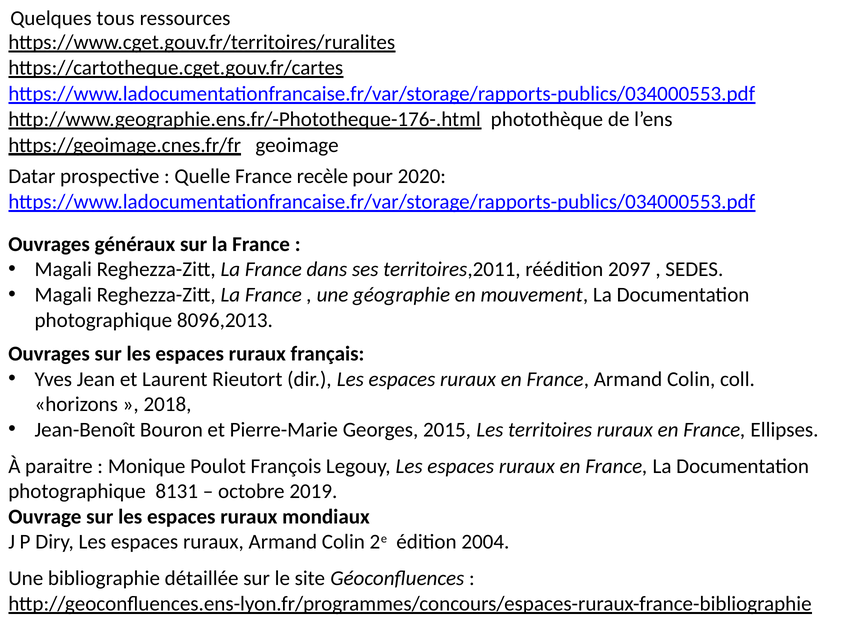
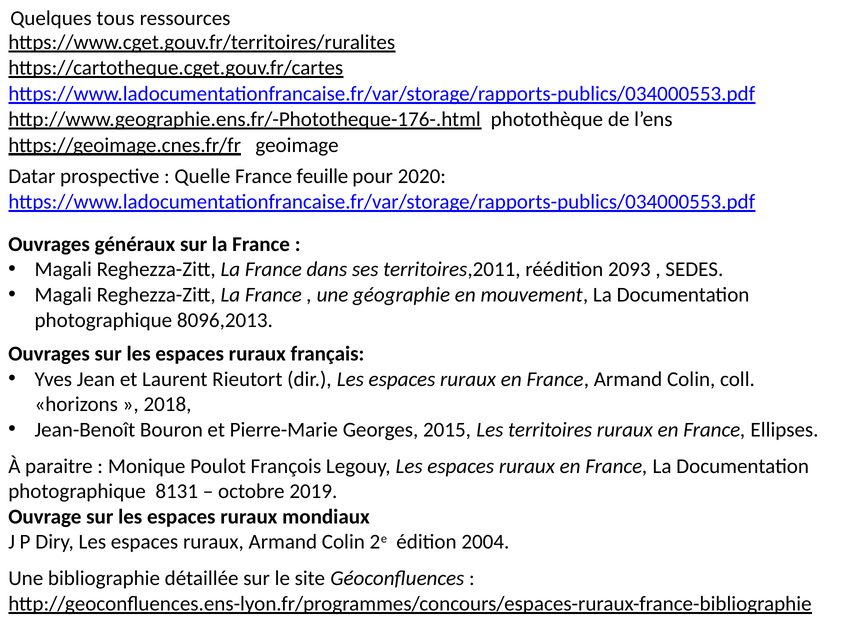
recèle: recèle -> feuille (322, 176)
2097: 2097 -> 2093 (629, 270)
